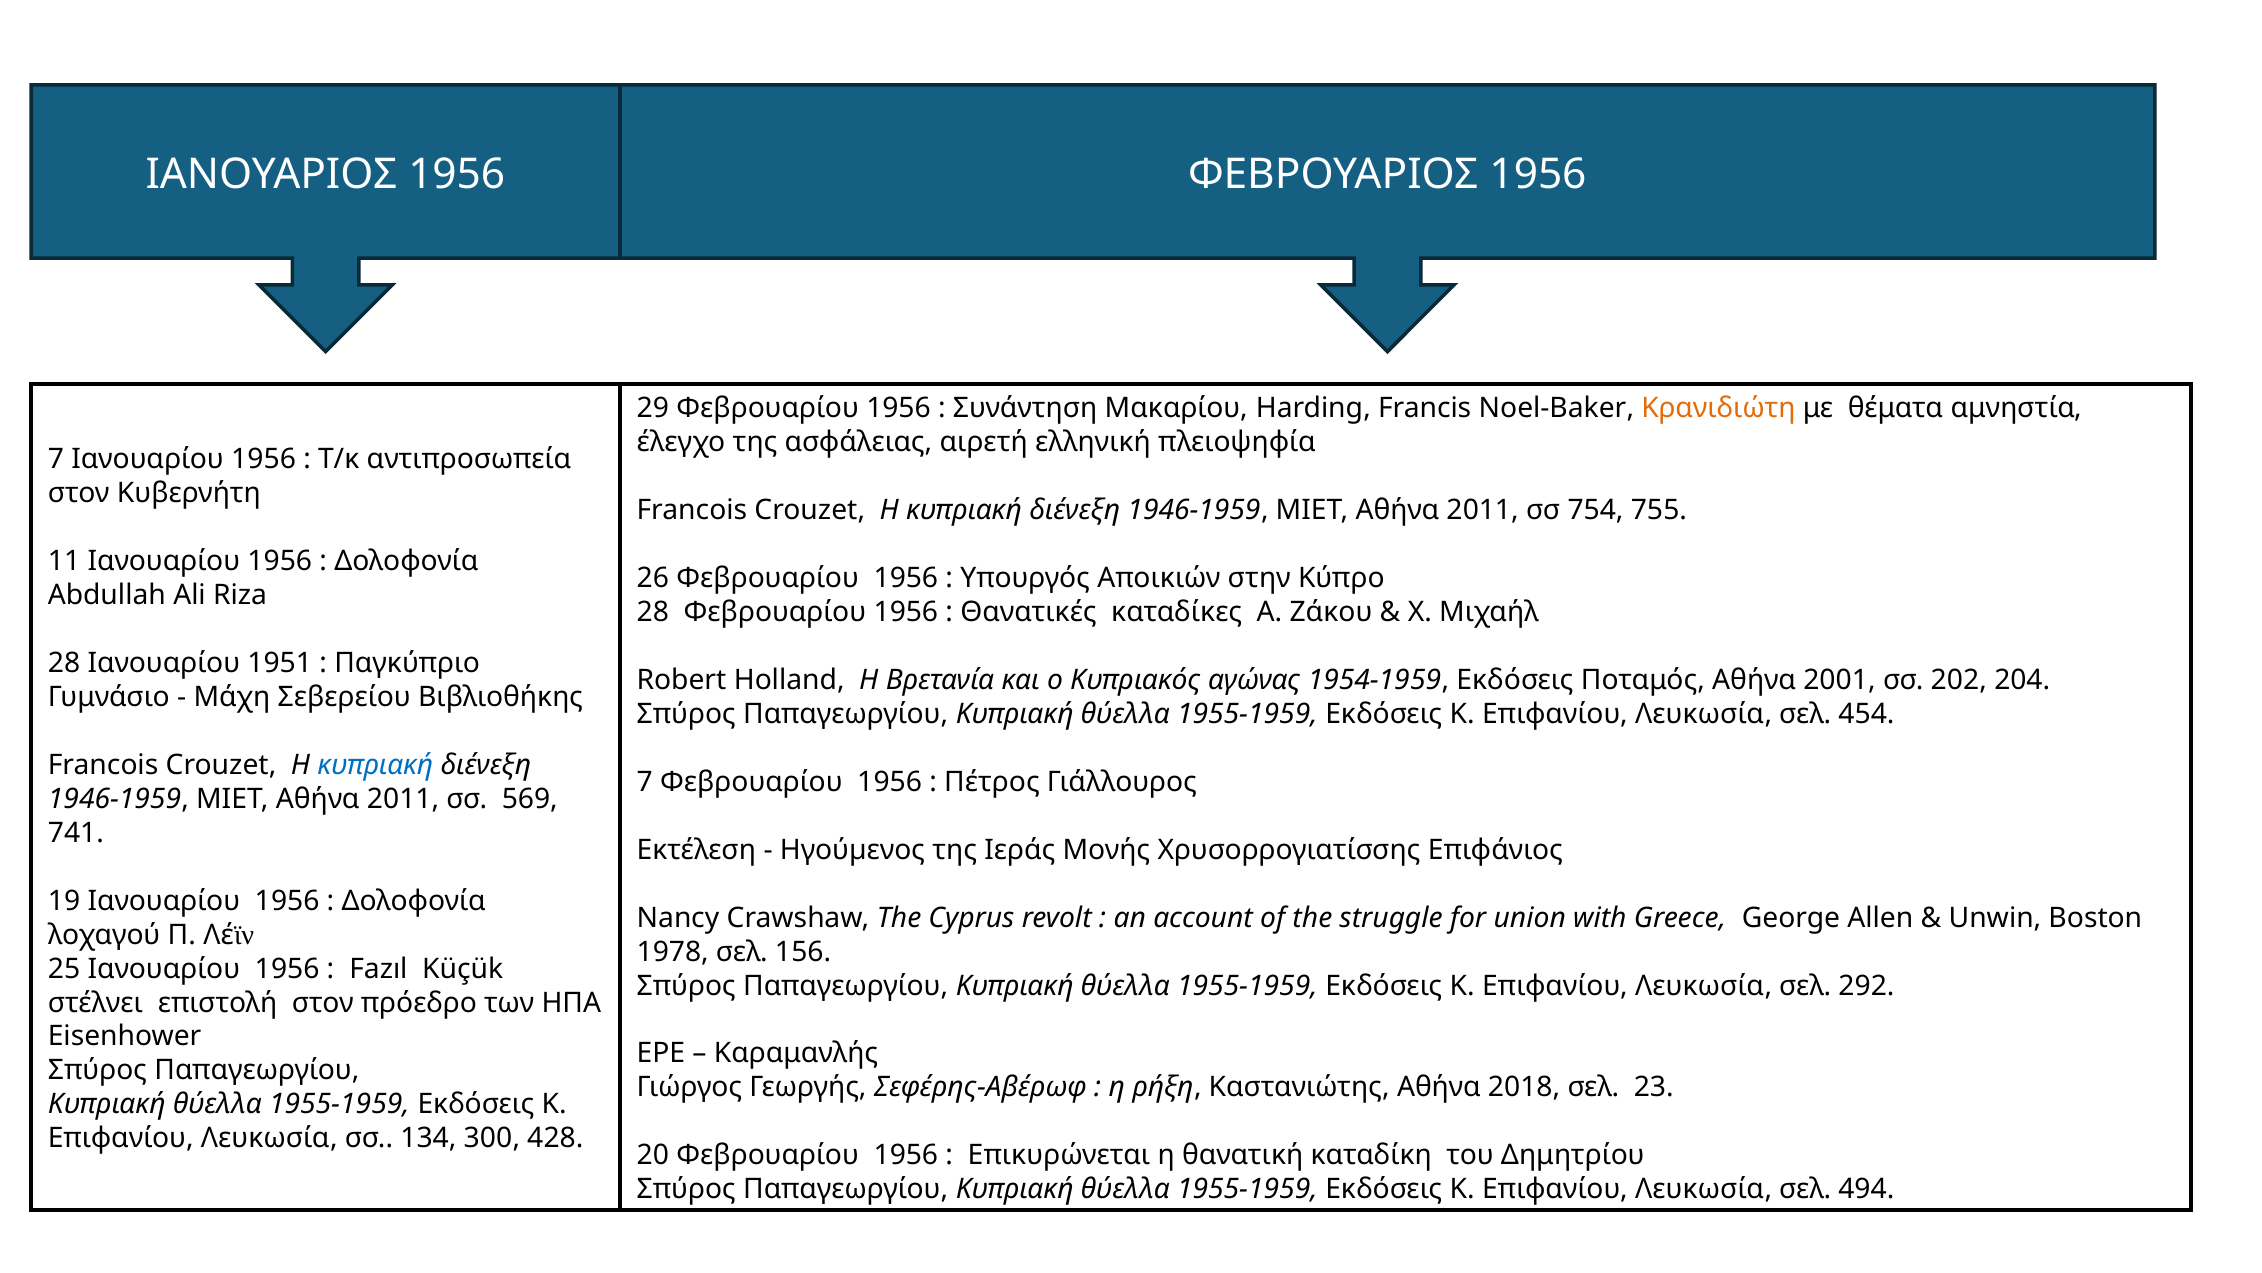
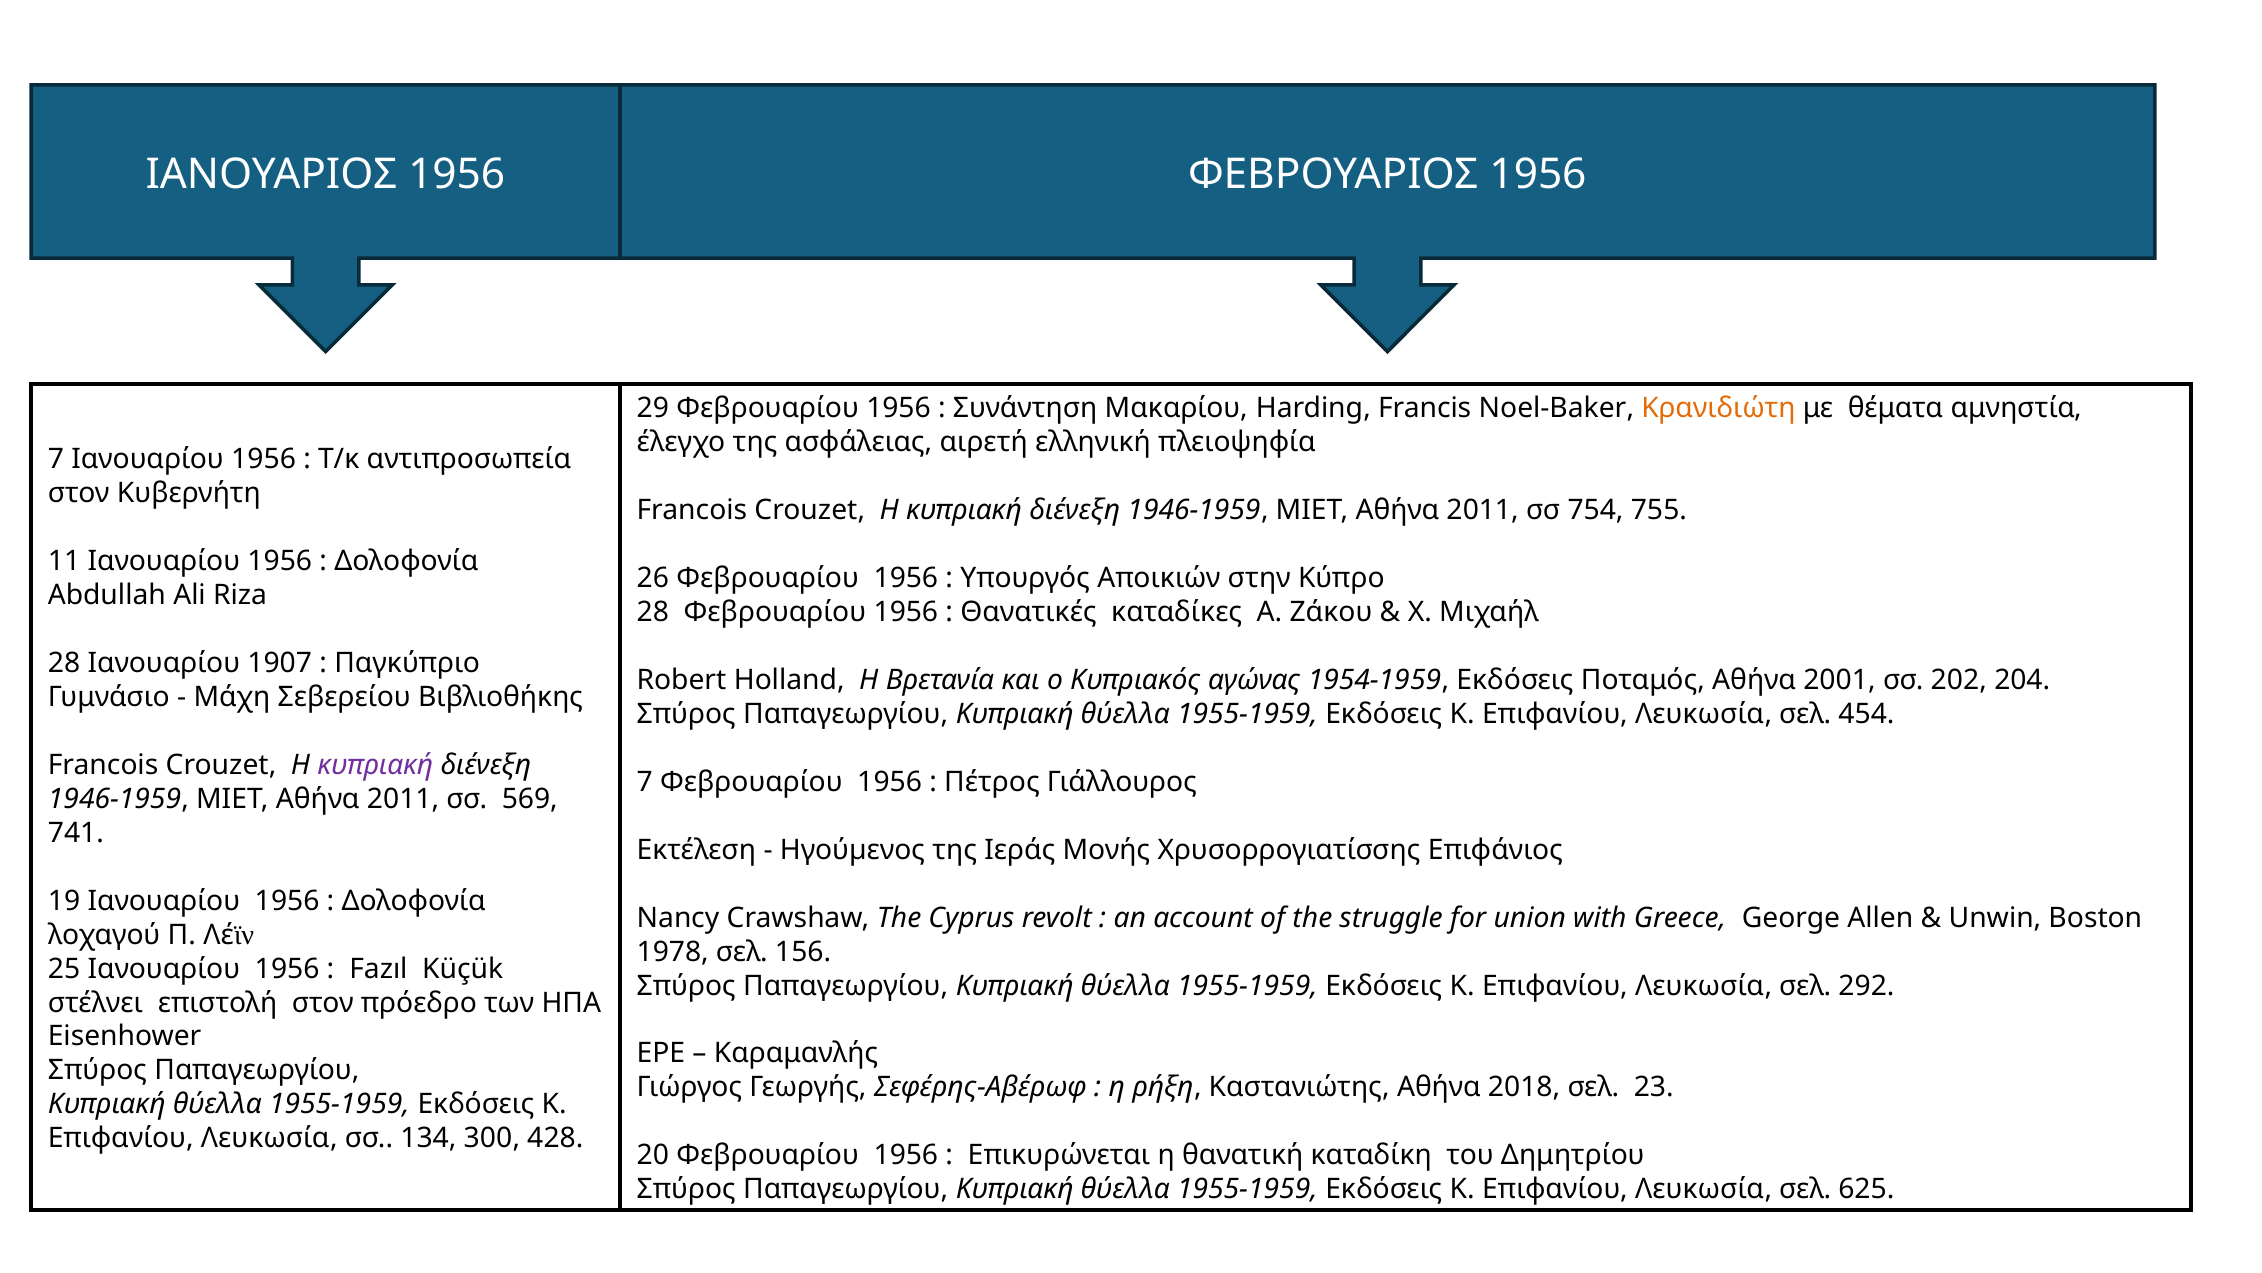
1951: 1951 -> 1907 (280, 663)
κυπριακή colour: blue -> purple (375, 765)
494: 494 -> 625 (1866, 1189)
